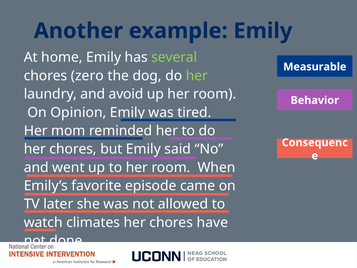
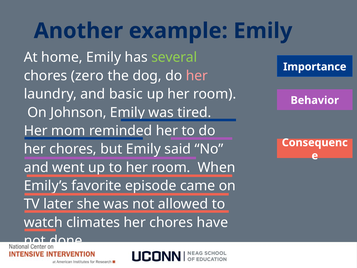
Measurable: Measurable -> Importance (315, 67)
her colour: light green -> pink (197, 76)
avoid: avoid -> basic (126, 94)
Opinion: Opinion -> Johnson (78, 112)
